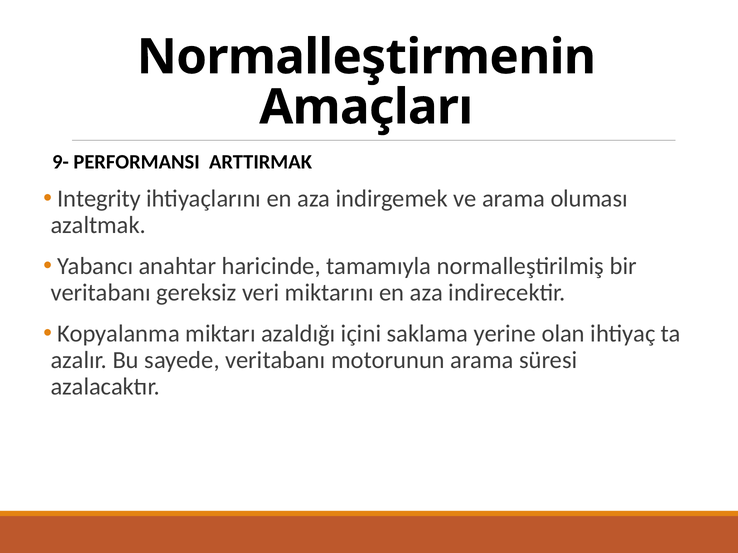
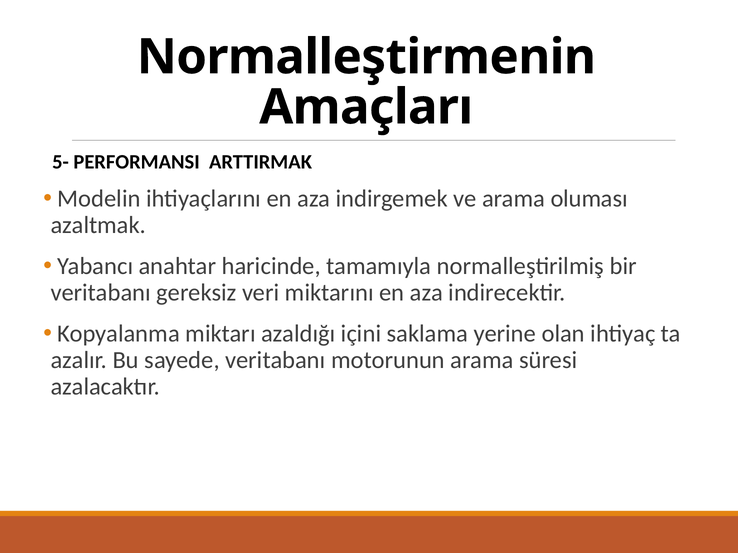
9-: 9- -> 5- (61, 162)
Integrity: Integrity -> Modelin (99, 199)
